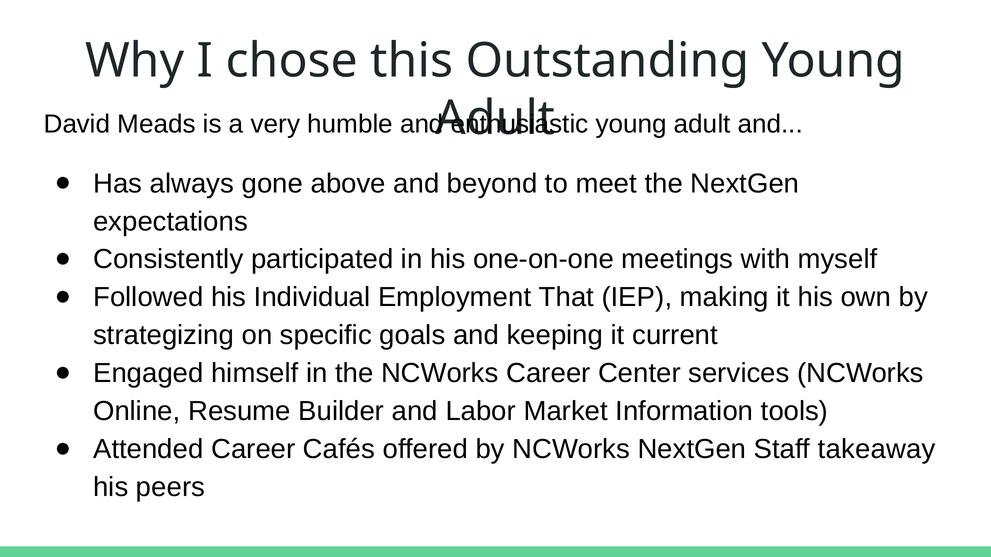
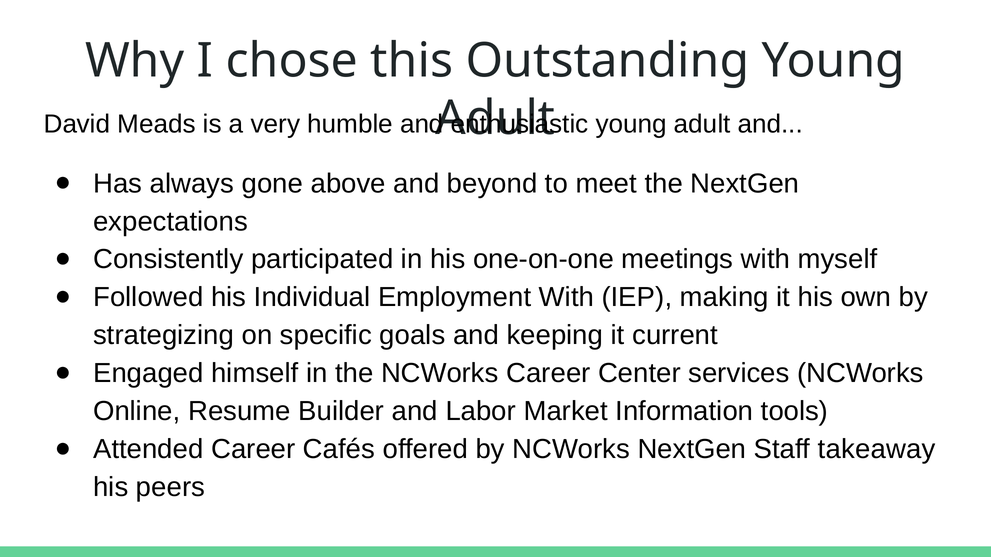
Employment That: That -> With (566, 298)
